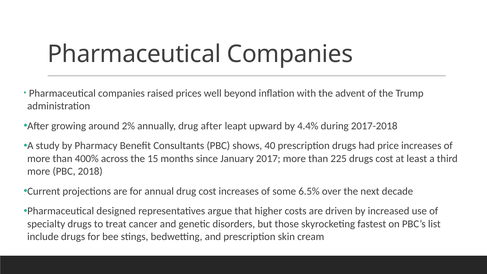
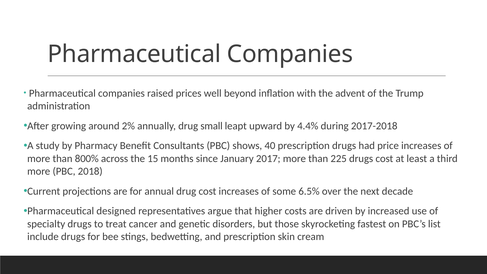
drug after: after -> small (212, 126)
400%: 400% -> 800% (87, 159)
